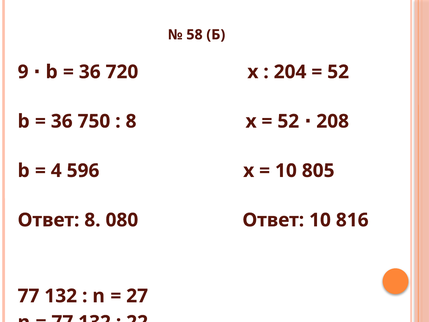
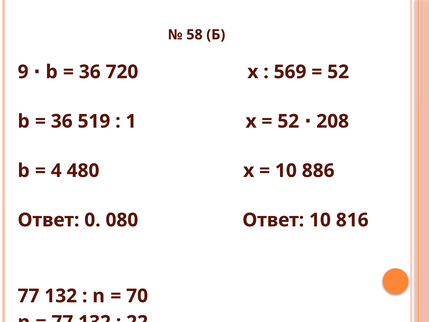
204: 204 -> 569 (290, 72)
750: 750 -> 519 (94, 121)
8: 8 -> 1 (131, 121)
596: 596 -> 480 (83, 171)
805: 805 -> 886 (318, 171)
Ответ 8: 8 -> 0 (92, 220)
27: 27 -> 70 (137, 296)
